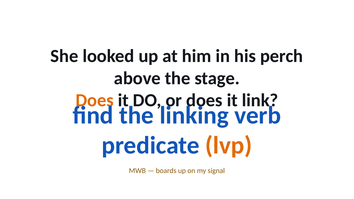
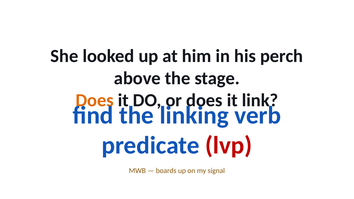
lvp colour: orange -> red (229, 146)
